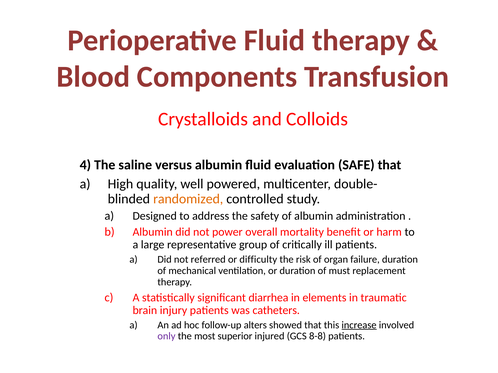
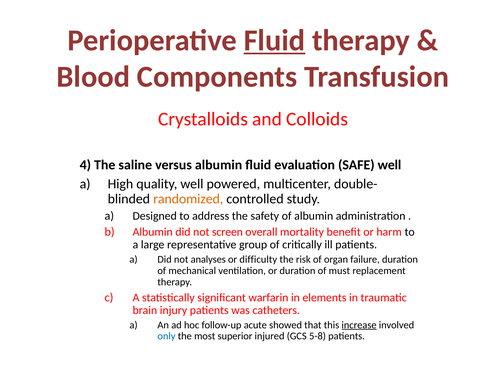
Fluid underline: none -> present (274, 40)
SAFE that: that -> well (389, 165)
power: power -> screen (227, 232)
referred: referred -> analyses (208, 260)
diarrhea: diarrhea -> warfarin (268, 298)
alters: alters -> acute (255, 325)
only colour: purple -> blue (166, 337)
8-8: 8-8 -> 5-8 (317, 337)
